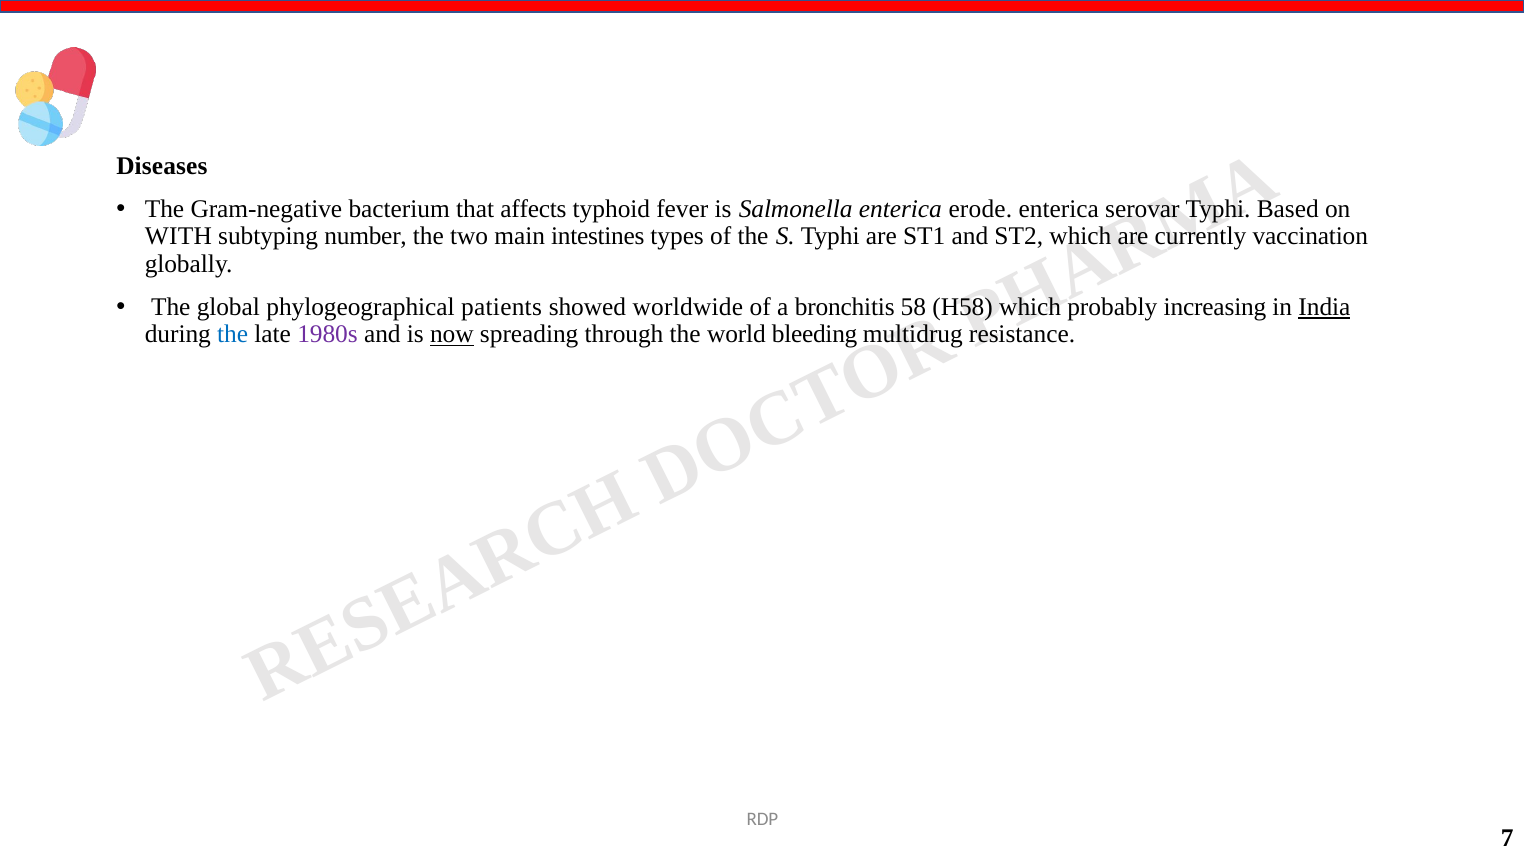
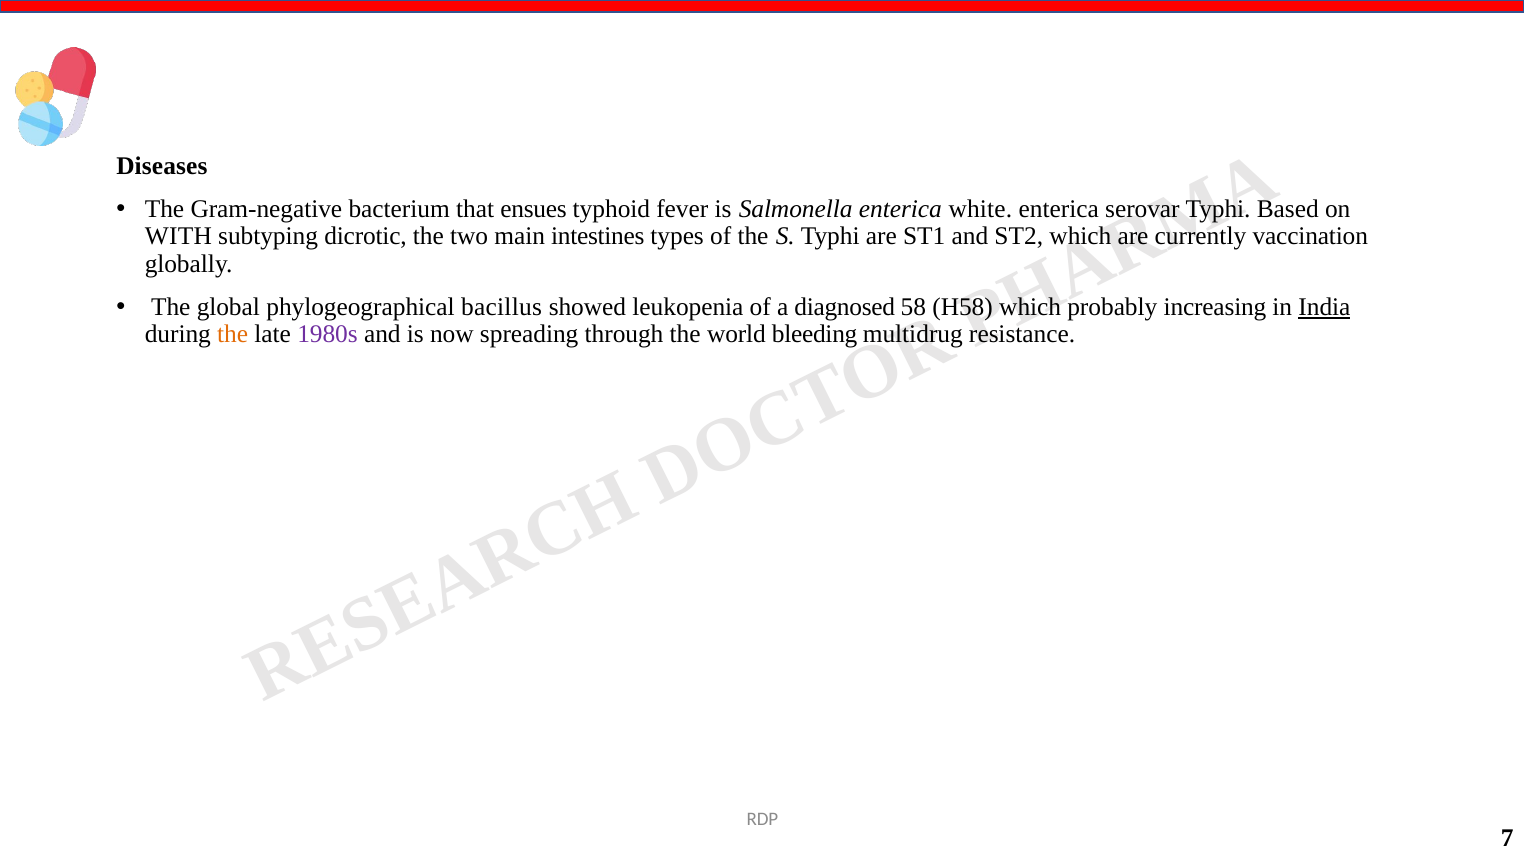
affects: affects -> ensues (534, 209)
erode: erode -> white (980, 209)
number: number -> dicrotic (366, 236)
patients: patients -> bacillus (502, 307)
worldwide: worldwide -> leukopenia (688, 307)
bronchitis: bronchitis -> diagnosed (845, 307)
the colour: blue -> orange (233, 335)
now underline: present -> none (452, 335)
